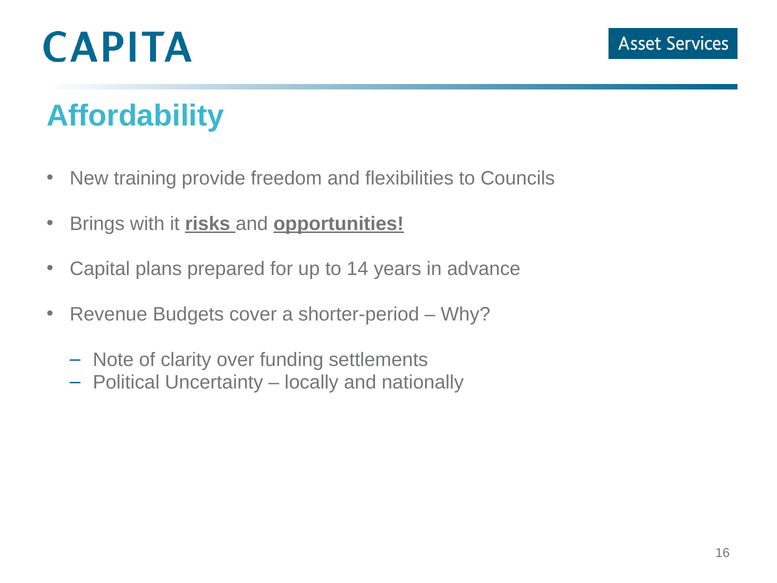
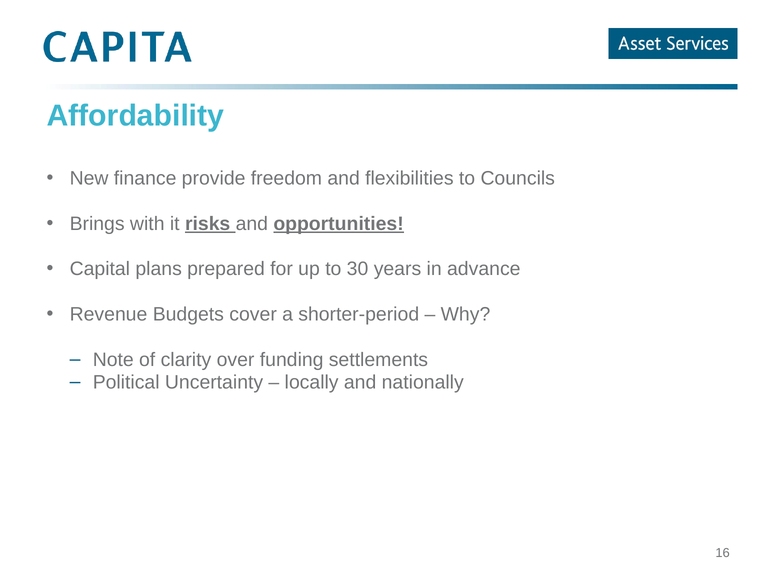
training: training -> finance (145, 178)
14: 14 -> 30 (358, 269)
